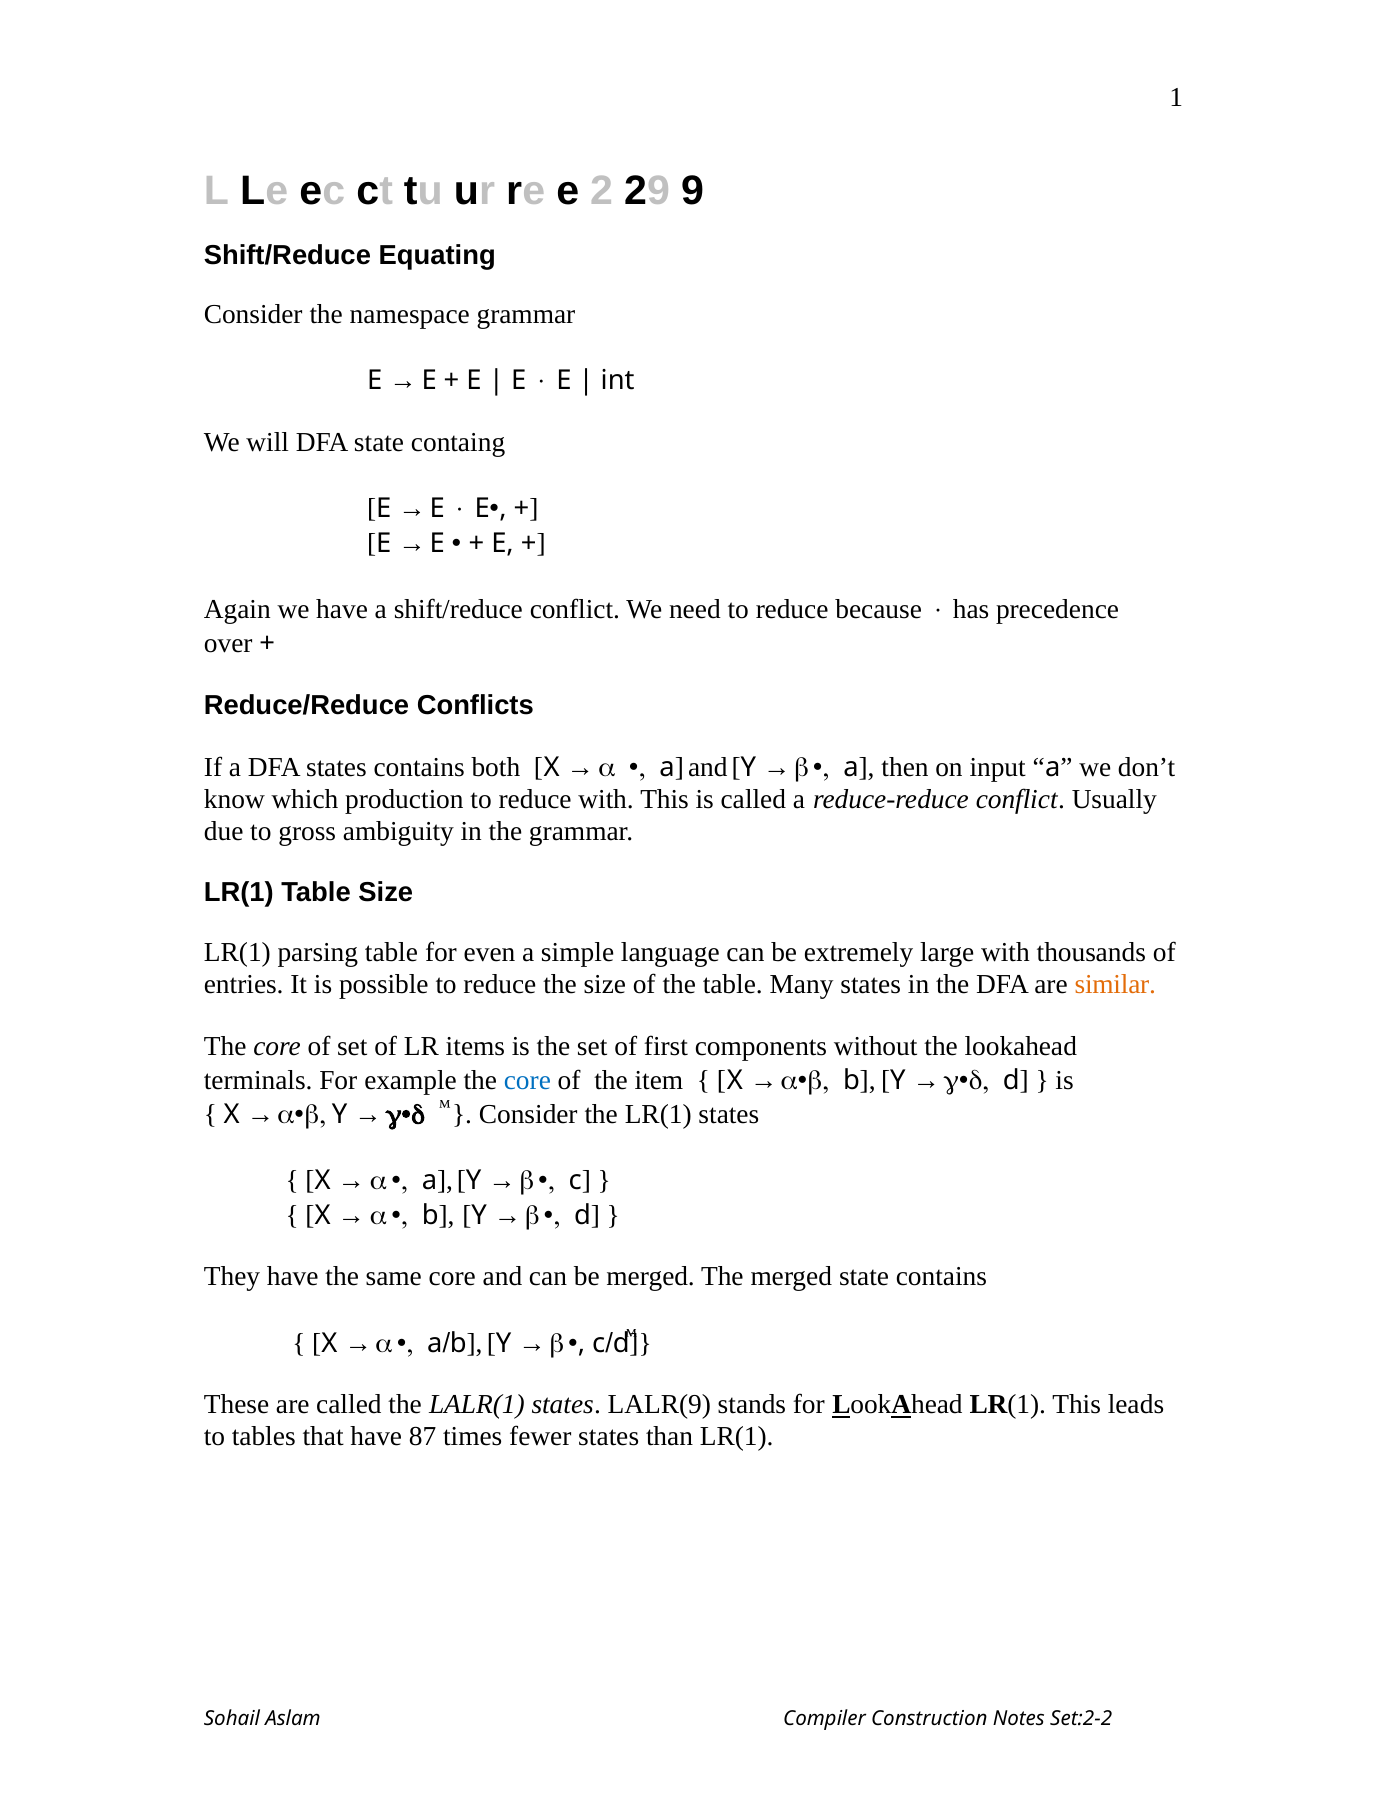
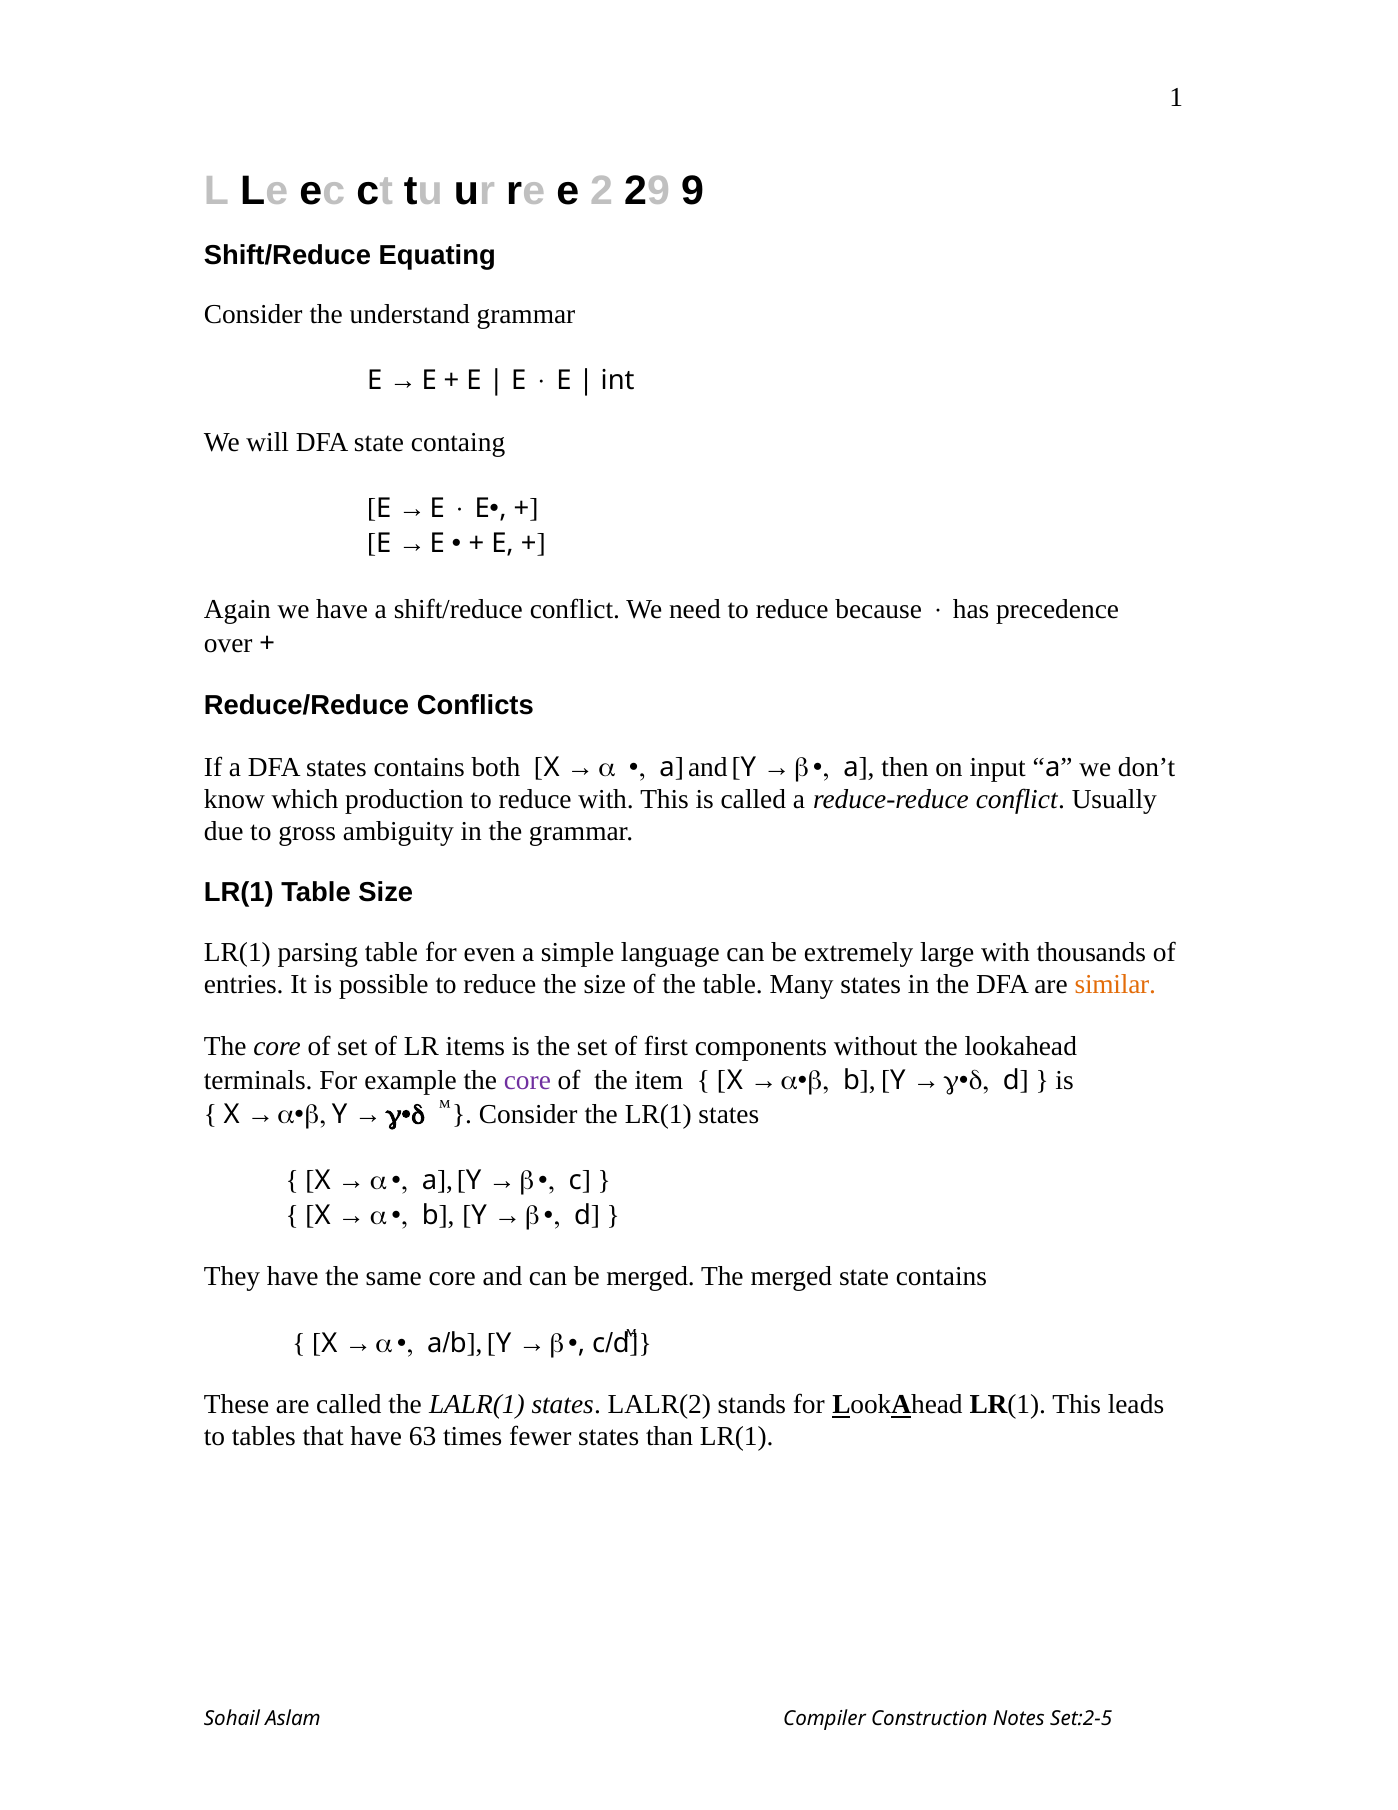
namespace: namespace -> understand (410, 314)
core colour: blue -> purple (527, 1080)
LALR(9: LALR(9 -> LALR(2 (659, 1404)
87: 87 -> 63 (423, 1436)
Set:2-2: Set:2-2 -> Set:2-5 (1081, 1718)
